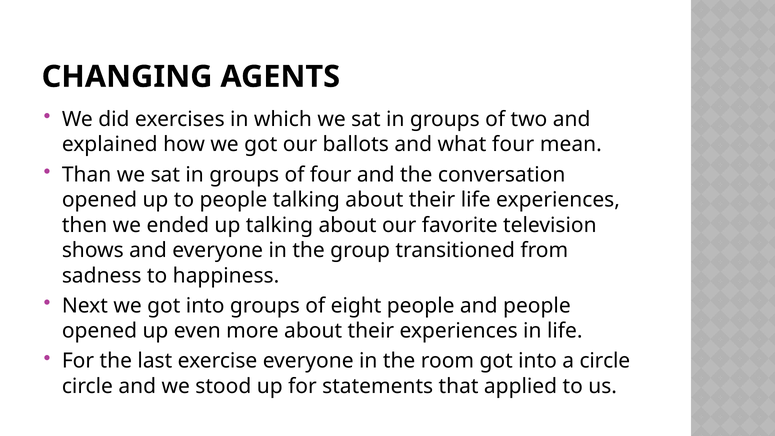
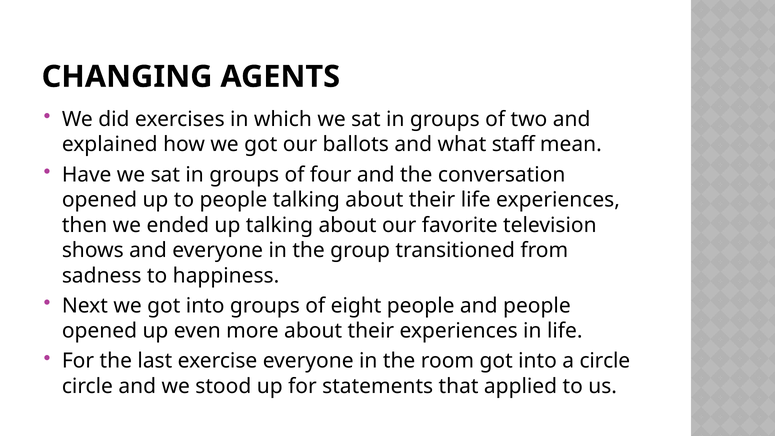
what four: four -> staff (513, 145)
Than: Than -> Have (87, 175)
